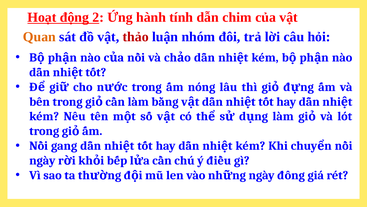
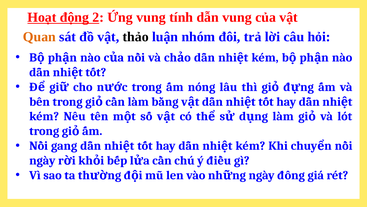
Ứng hành: hành -> vung (151, 17)
dẫn chim: chim -> vung (237, 17)
thảo colour: red -> black (136, 37)
